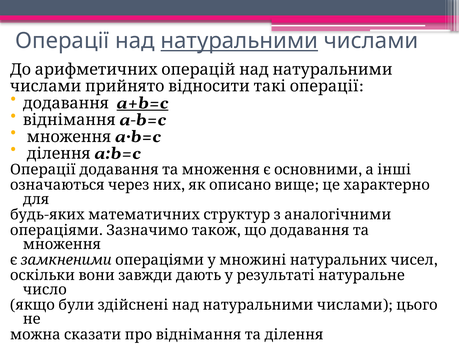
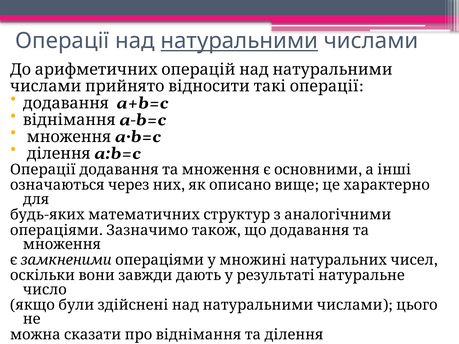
a+b=c underline: present -> none (143, 103)
